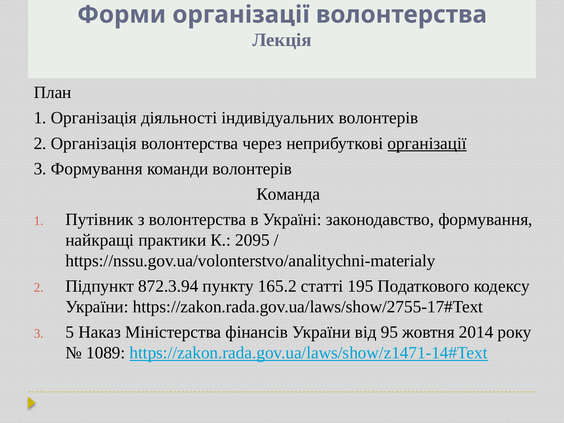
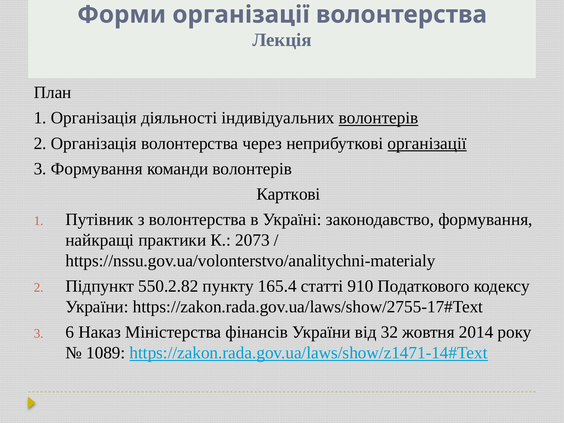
волонтерів underline: none -> present (378, 118)
Команда: Команда -> Карткові (288, 194)
2095: 2095 -> 2073 (253, 240)
872.3.94: 872.3.94 -> 550.2.82 (168, 286)
165.2: 165.2 -> 165.4 (277, 286)
195: 195 -> 910 (360, 286)
5: 5 -> 6 (70, 332)
95: 95 -> 32 (389, 332)
